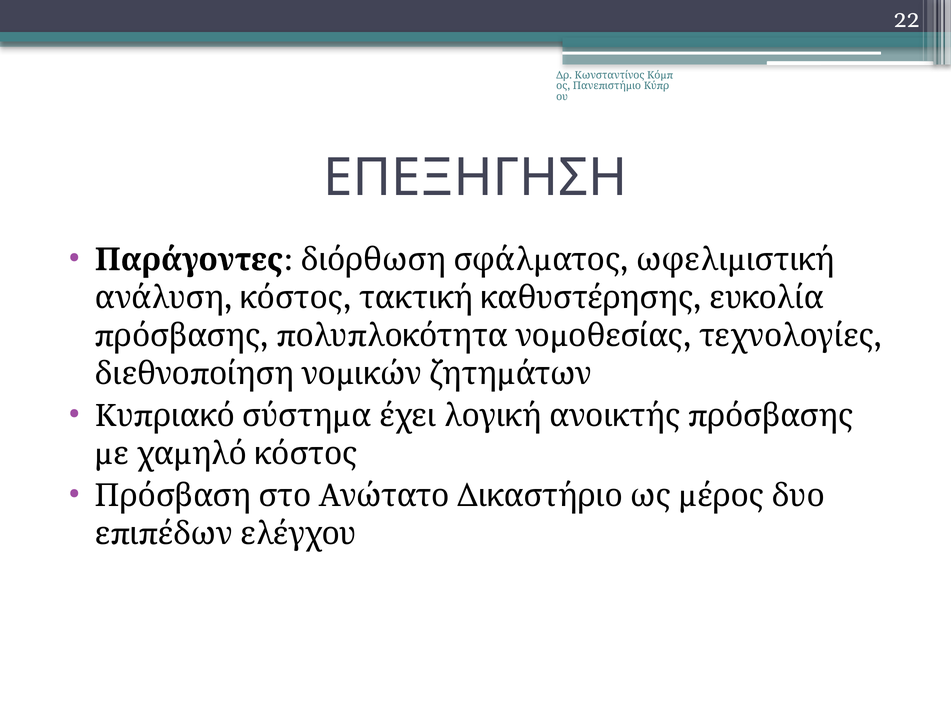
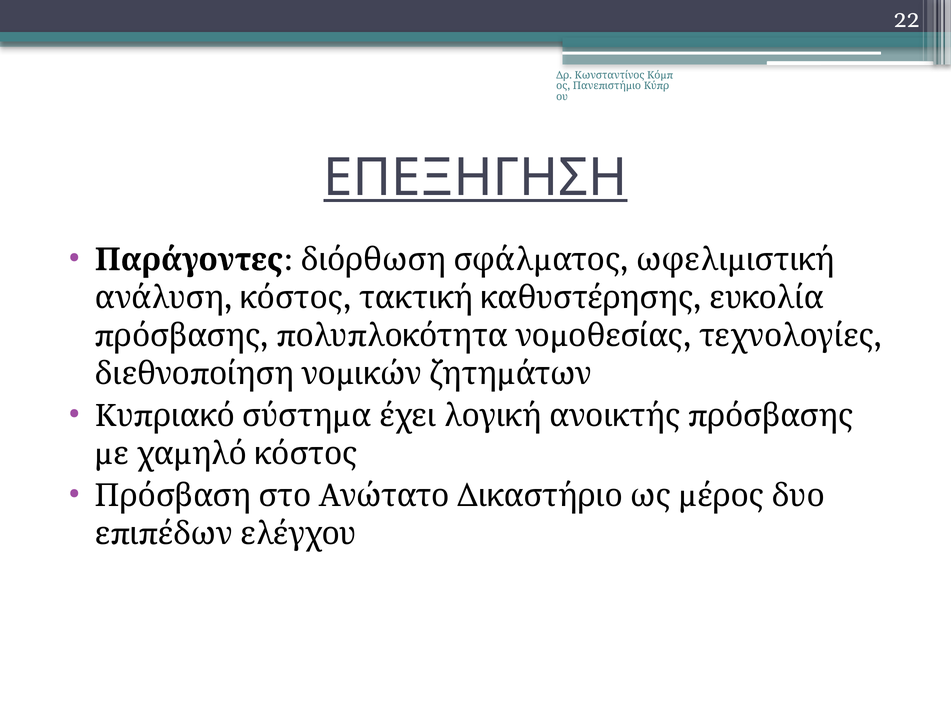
ΕΠΕΞΗΓΗΣΗ underline: none -> present (475, 178)
